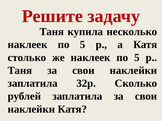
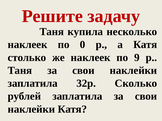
5: 5 -> 0 (83, 45)
же наклеек по 5: 5 -> 9 (137, 58)
